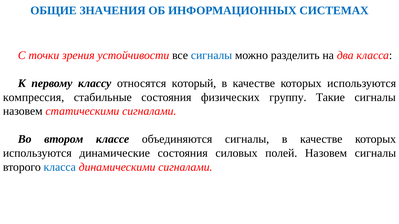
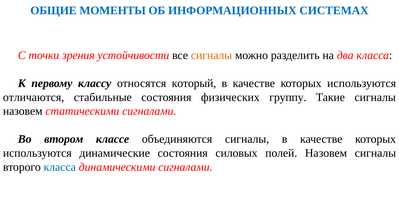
ЗНАЧЕНИЯ: ЗНАЧЕНИЯ -> МОМЕНТЫ (113, 10)
сигналы colour: blue -> orange (212, 55)
компрессия: компрессия -> отличаются (34, 97)
